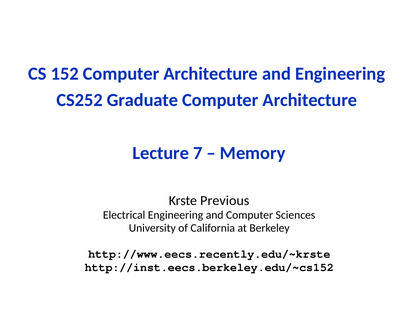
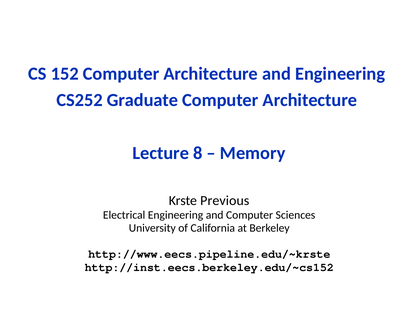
7: 7 -> 8 (198, 153)
http://www.eecs.recently.edu/~krste: http://www.eecs.recently.edu/~krste -> http://www.eecs.pipeline.edu/~krste (209, 255)
